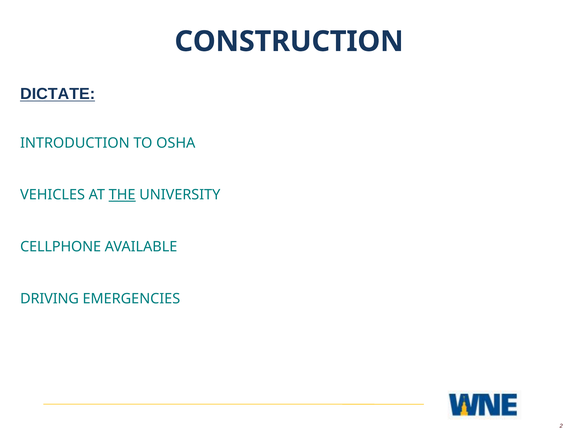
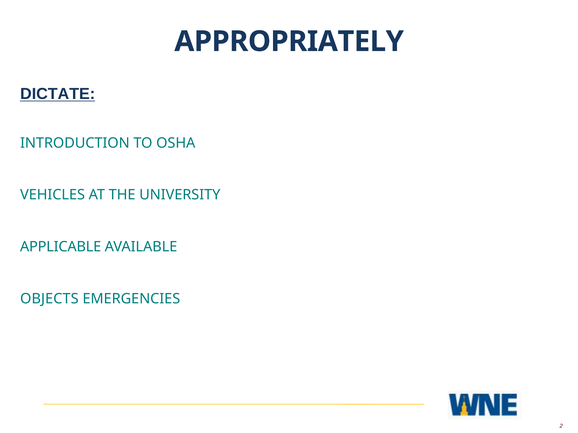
CONSTRUCTION: CONSTRUCTION -> APPROPRIATELY (289, 42)
THE underline: present -> none (122, 195)
CELLPHONE: CELLPHONE -> APPLICABLE (61, 247)
DRIVING: DRIVING -> OBJECTS (49, 299)
